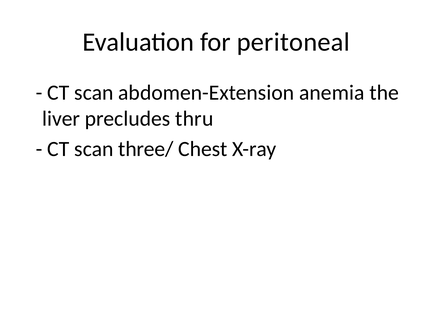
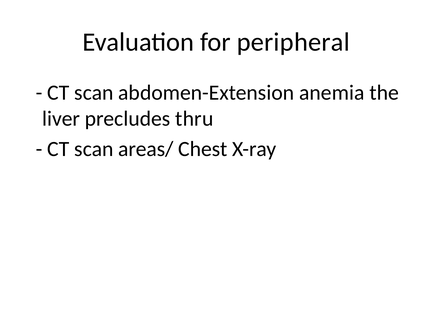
peritoneal: peritoneal -> peripheral (293, 42)
three/: three/ -> areas/ (146, 149)
